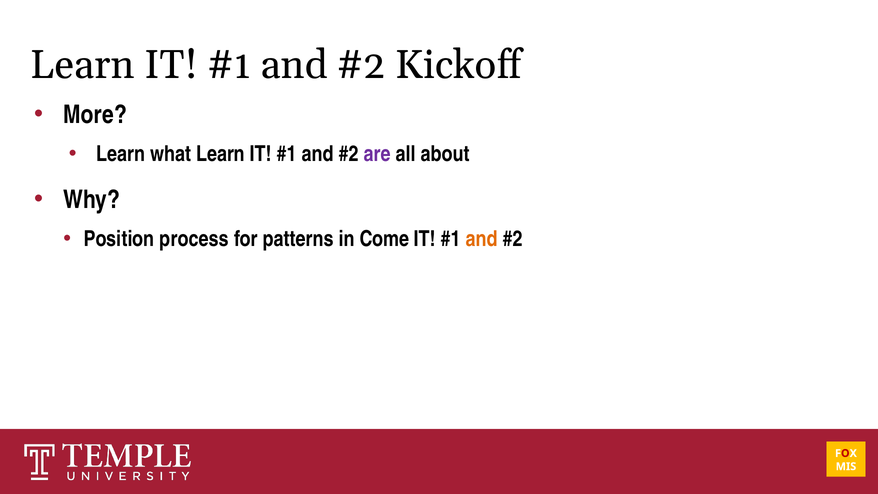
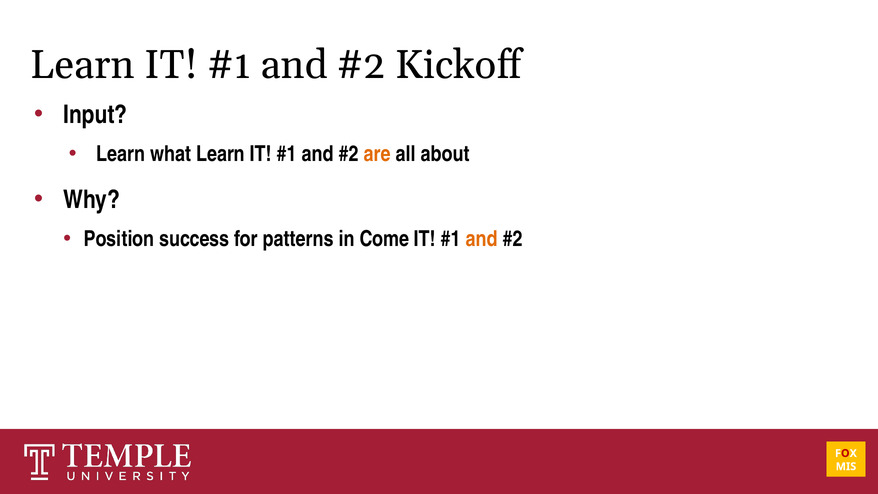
More: More -> Input (95, 115)
are colour: purple -> orange (377, 154)
process: process -> success (194, 239)
